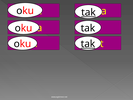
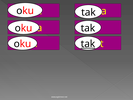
tak underline: present -> none (88, 12)
